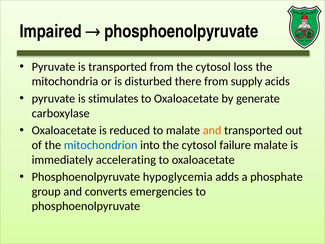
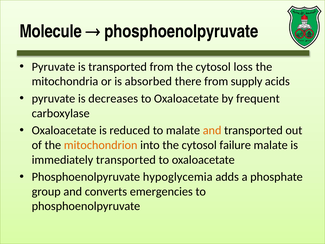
Impaired: Impaired -> Molecule (51, 31)
disturbed: disturbed -> absorbed (148, 81)
stimulates: stimulates -> decreases (113, 98)
generate: generate -> frequent (258, 98)
mitochondrion colour: blue -> orange (101, 145)
immediately accelerating: accelerating -> transported (126, 160)
